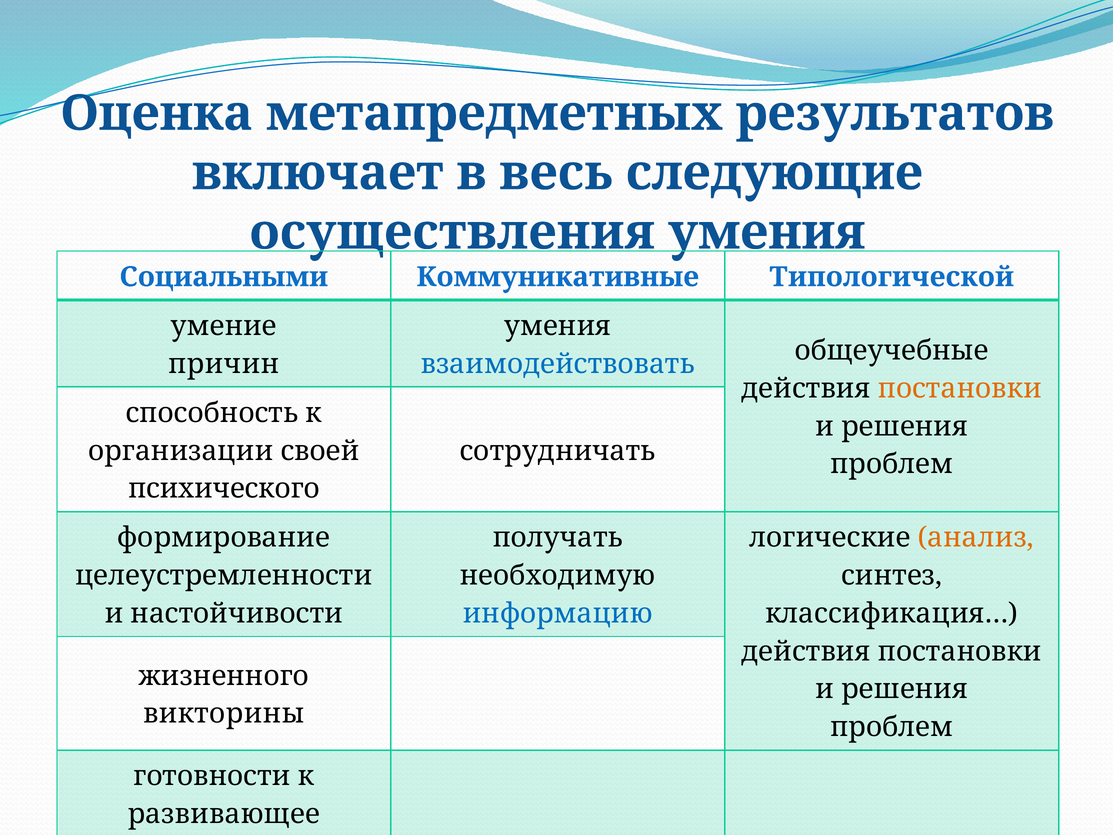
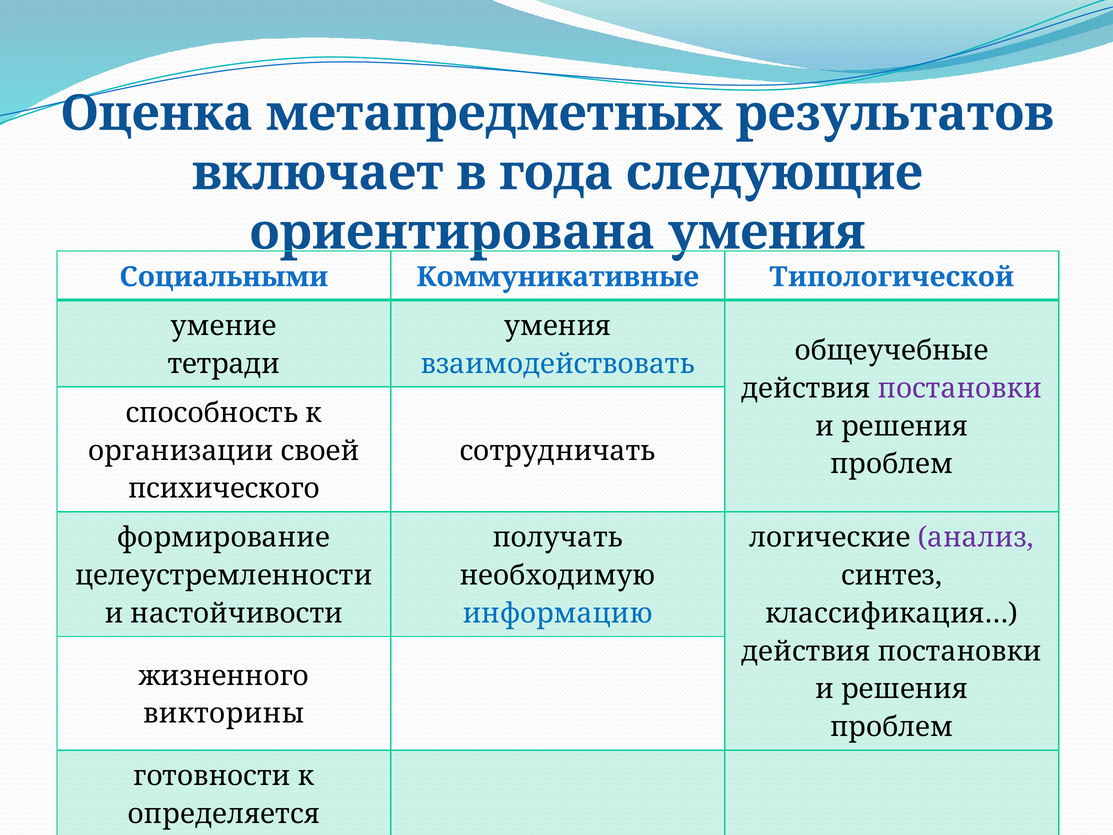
весь: весь -> года (556, 173)
осуществления: осуществления -> ориентирована (452, 232)
причин: причин -> тетради (224, 364)
постановки colour: orange -> purple (960, 388)
анализ colour: orange -> purple (976, 538)
развивающее: развивающее -> определяется (224, 814)
